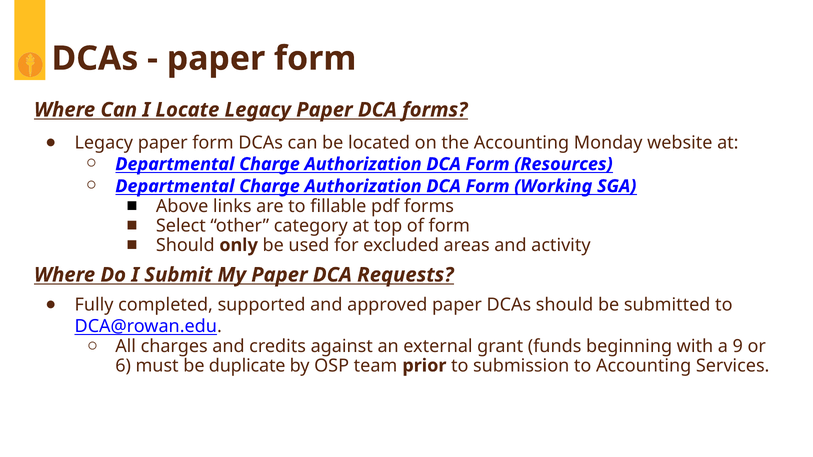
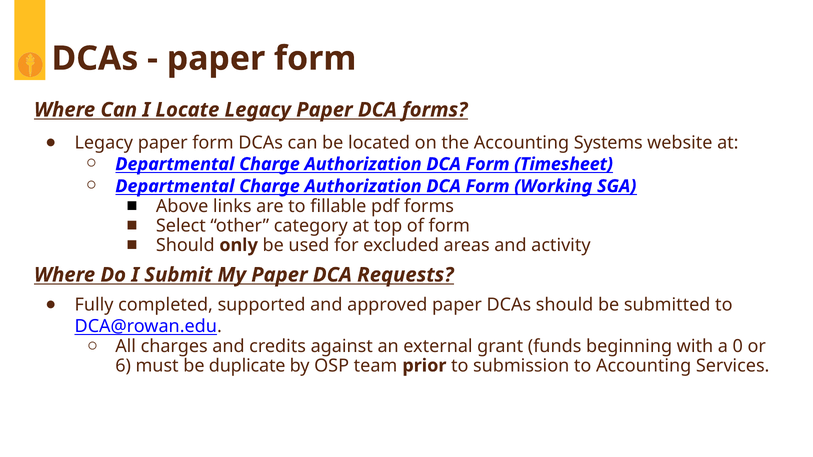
Monday: Monday -> Systems (608, 143)
Resources: Resources -> Timesheet (564, 164)
9: 9 -> 0 (738, 346)
